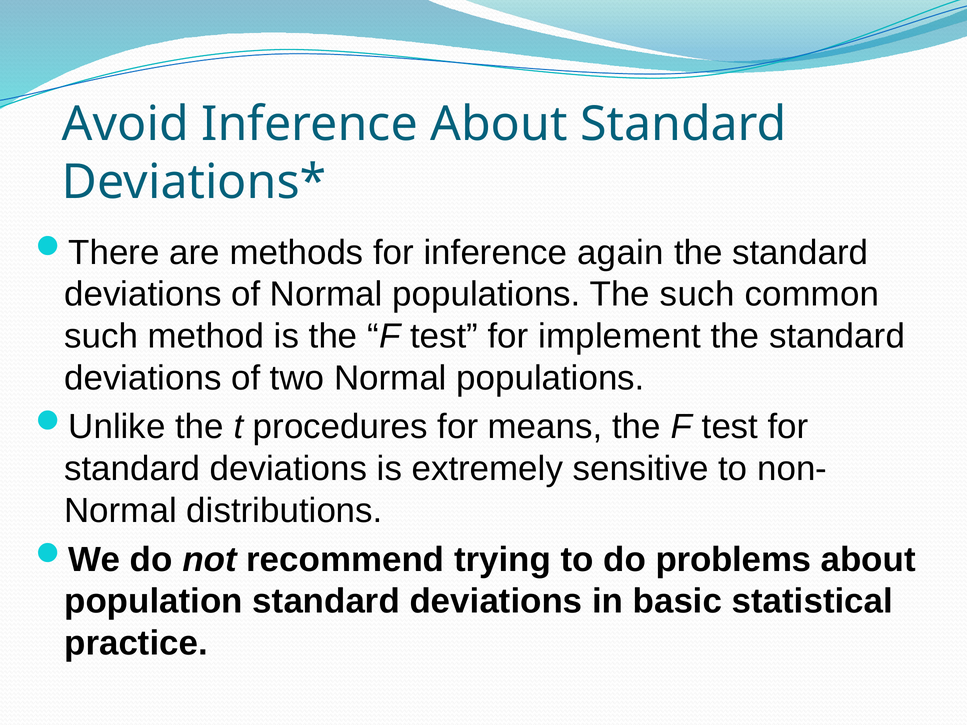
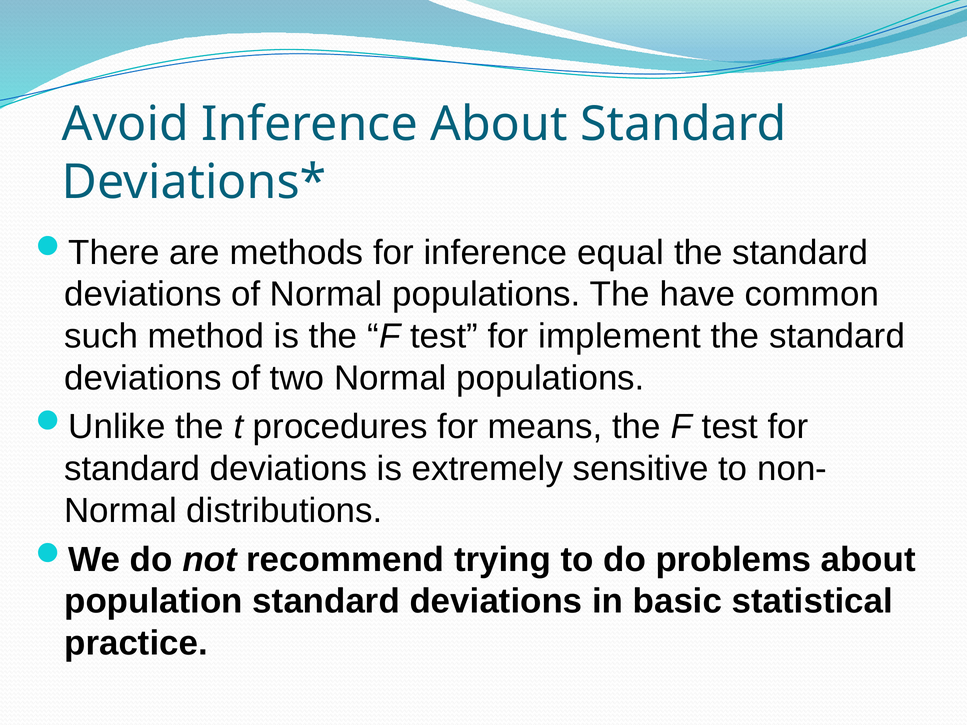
again: again -> equal (620, 253)
The such: such -> have (697, 294)
